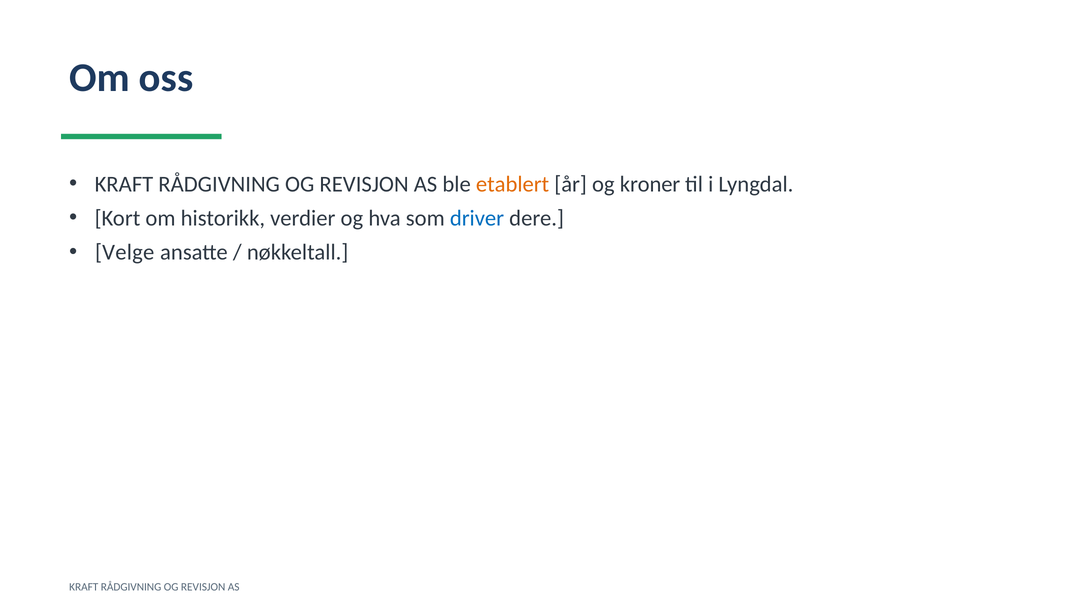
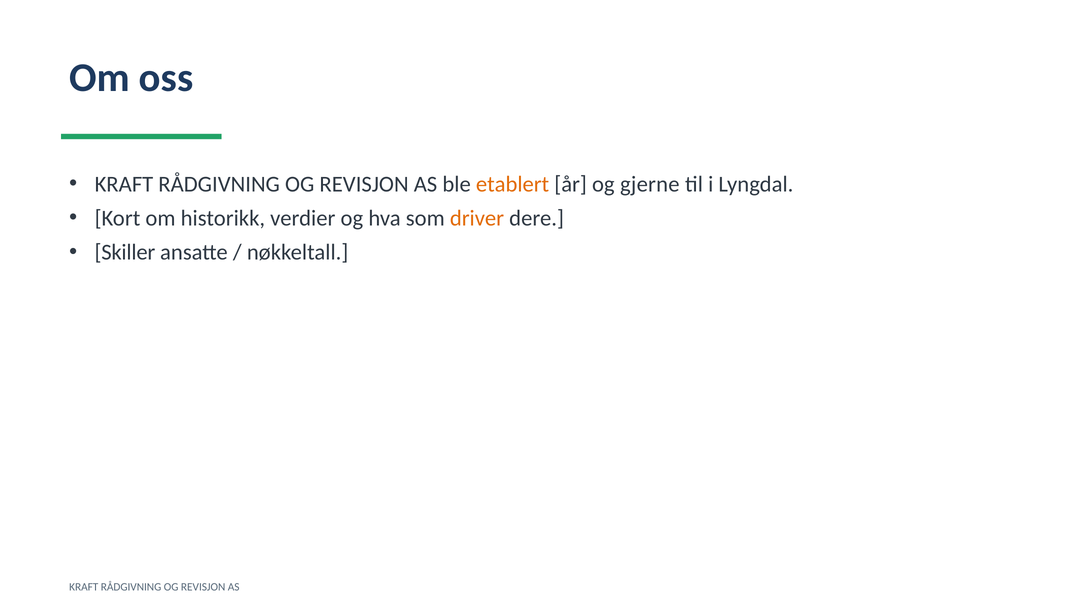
kroner: kroner -> gjerne (650, 184)
driver colour: blue -> orange (477, 218)
Velge: Velge -> Skiller (125, 252)
